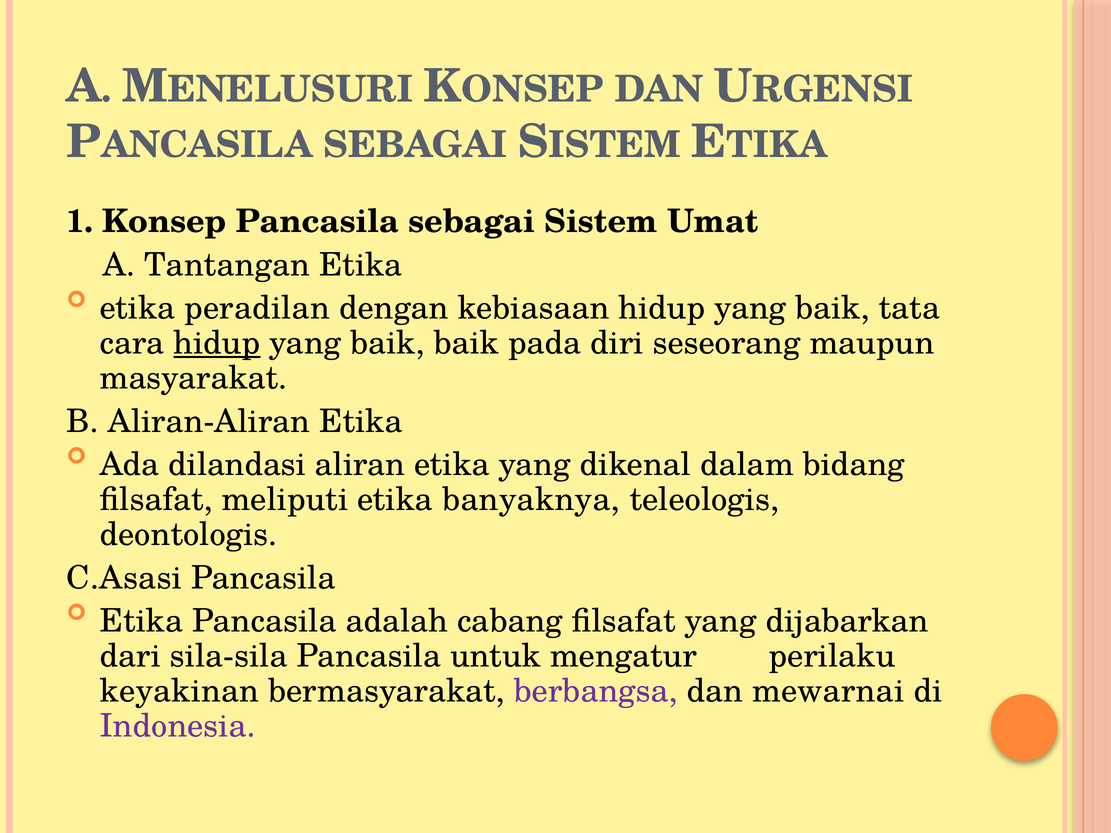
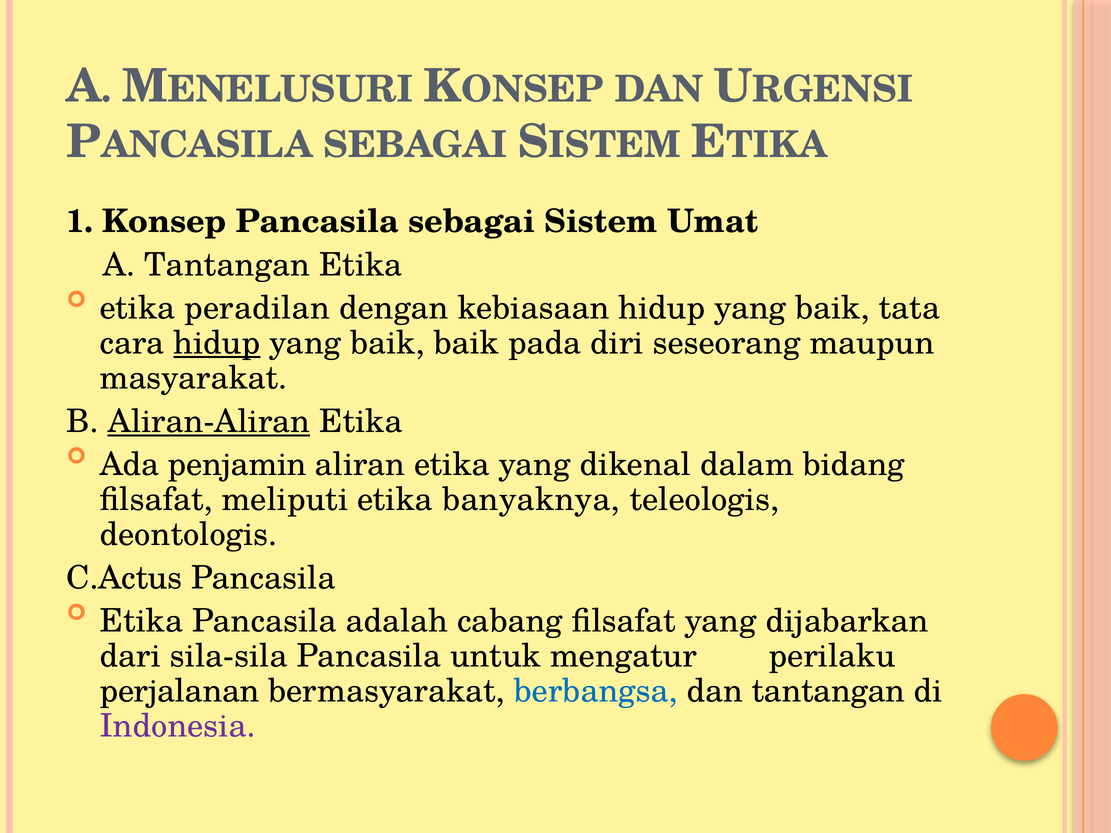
Aliran-Aliran underline: none -> present (209, 422)
dilandasi: dilandasi -> penjamin (237, 465)
C.Asasi: C.Asasi -> C.Actus (124, 578)
keyakinan: keyakinan -> perjalanan (180, 691)
berbangsa colour: purple -> blue (596, 691)
dan mewarnai: mewarnai -> tantangan (828, 691)
